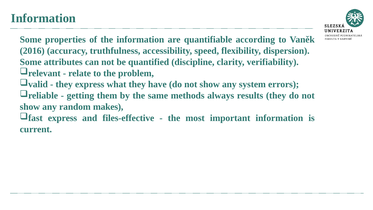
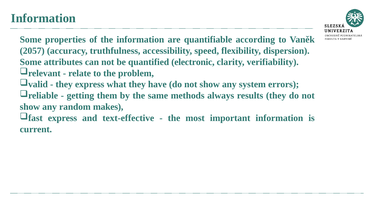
2016: 2016 -> 2057 (32, 51)
discipline: discipline -> electronic (193, 62)
files-effective: files-effective -> text-effective (128, 118)
